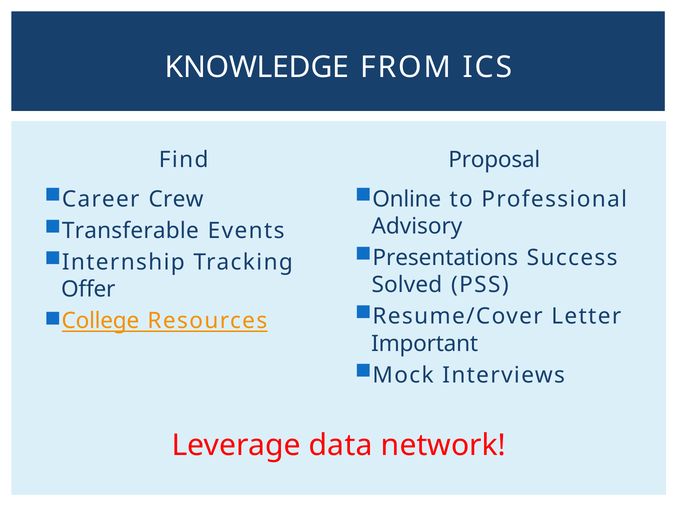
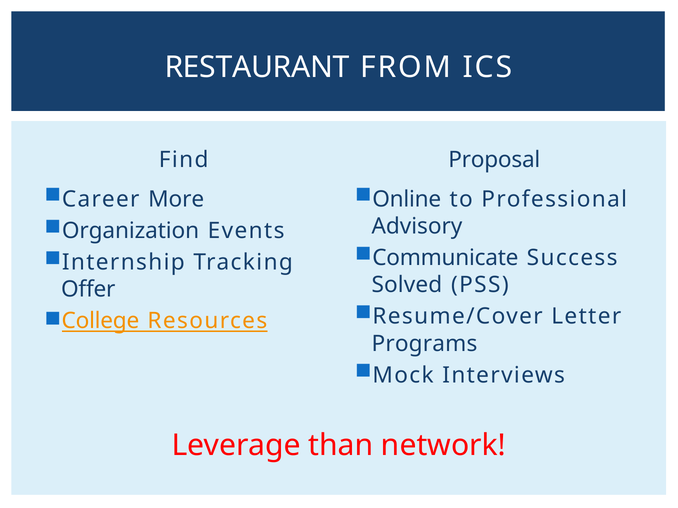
KNOWLEDGE: KNOWLEDGE -> RESTAURANT (257, 68)
Crew: Crew -> More (176, 199)
Transferable: Transferable -> Organization (131, 231)
Presentations: Presentations -> Communicate (445, 258)
Important: Important -> Programs (424, 344)
data: data -> than (341, 446)
